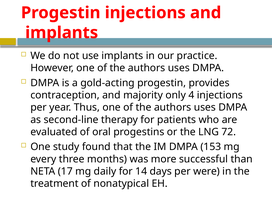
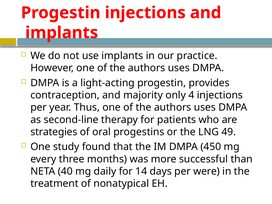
gold-acting: gold-acting -> light-acting (108, 83)
evaluated: evaluated -> strategies (54, 132)
72: 72 -> 49 (229, 132)
153: 153 -> 450 (211, 147)
17: 17 -> 40 (65, 171)
